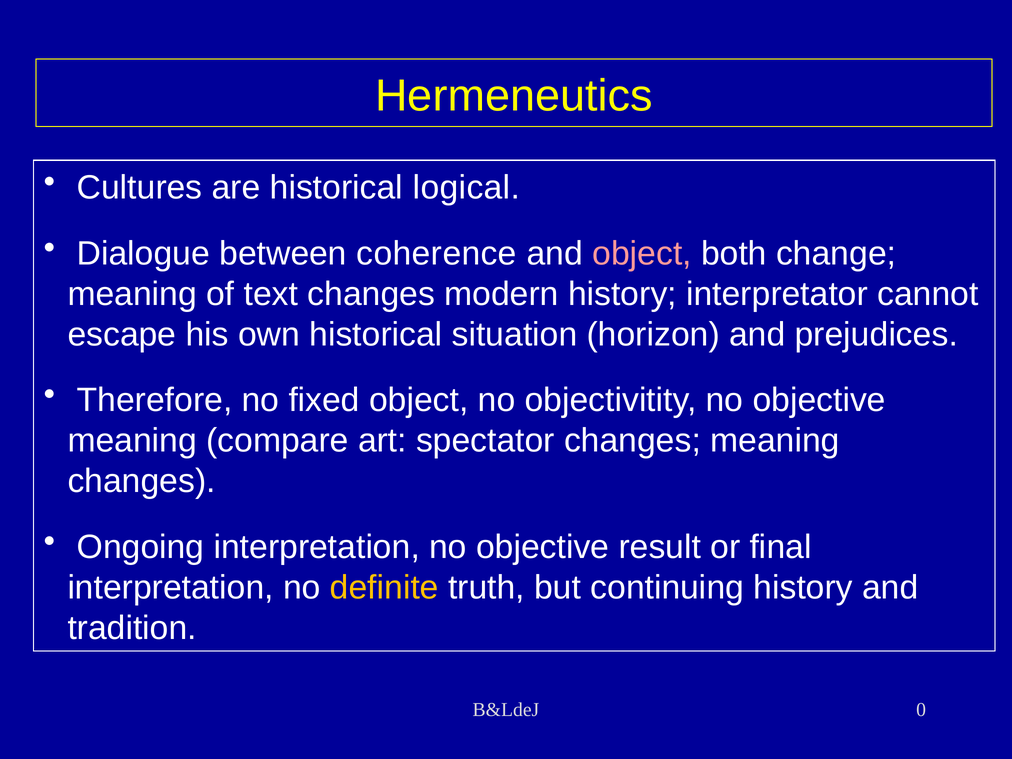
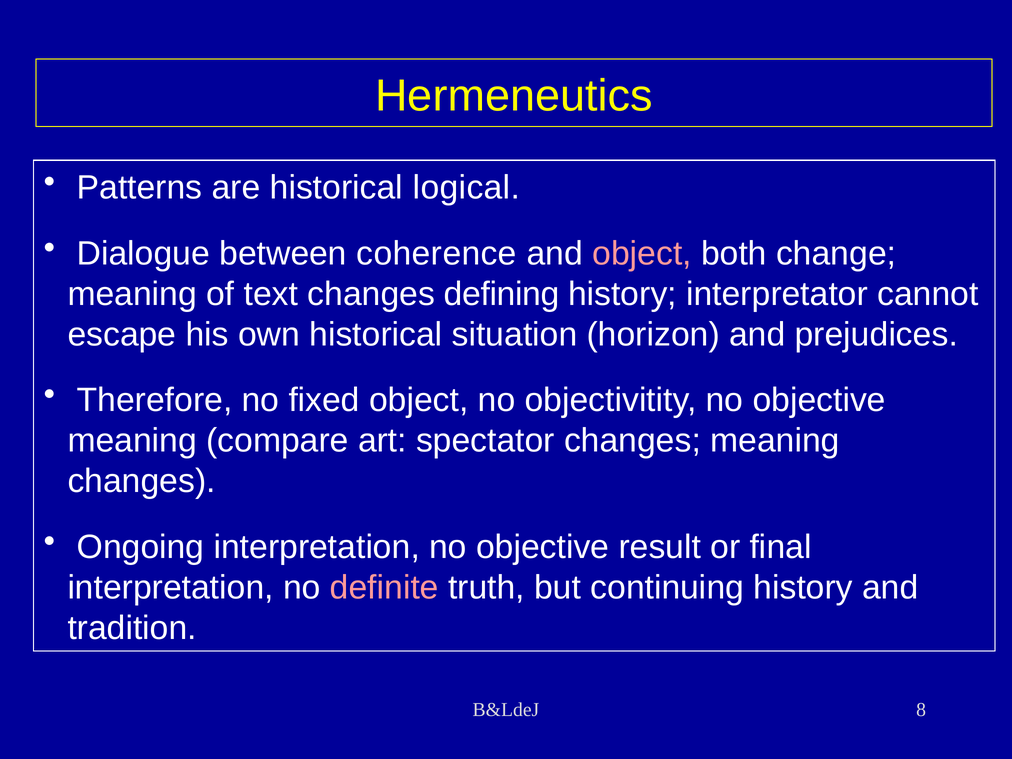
Cultures: Cultures -> Patterns (140, 188)
modern: modern -> defining (502, 294)
definite colour: yellow -> pink (384, 588)
0: 0 -> 8 (921, 710)
